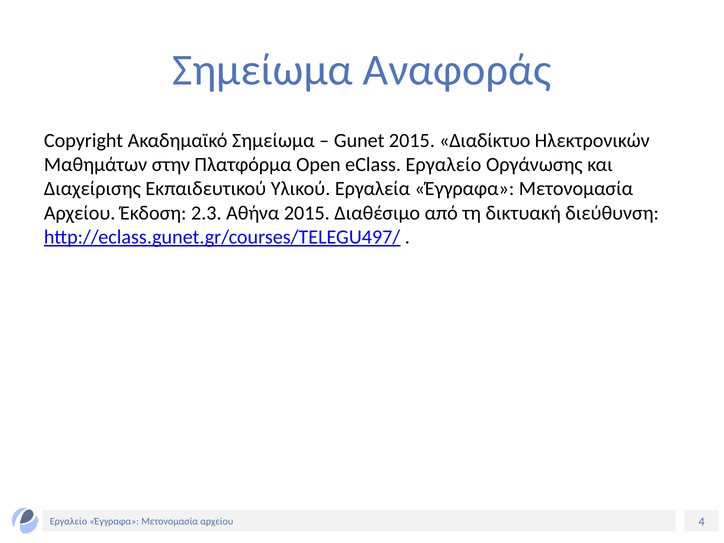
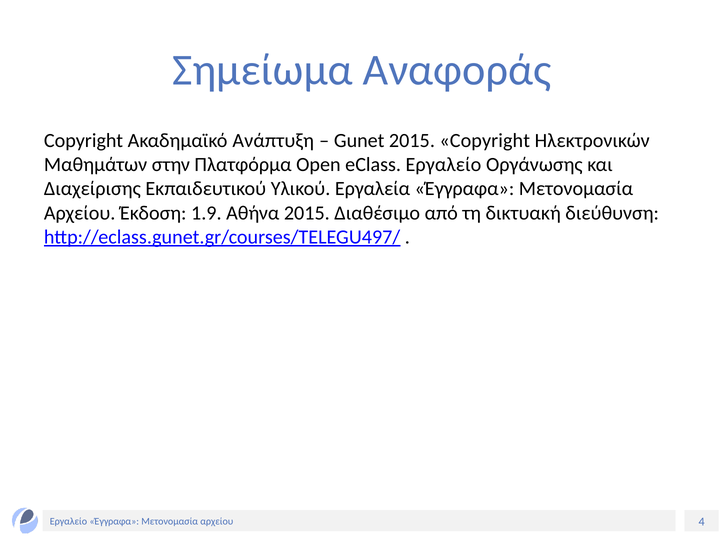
Ακαδημαϊκό Σημείωμα: Σημείωμα -> Ανάπτυξη (273, 140)
2015 Διαδίκτυο: Διαδίκτυο -> Copyright (485, 140)
2.3: 2.3 -> 1.9 (206, 213)
